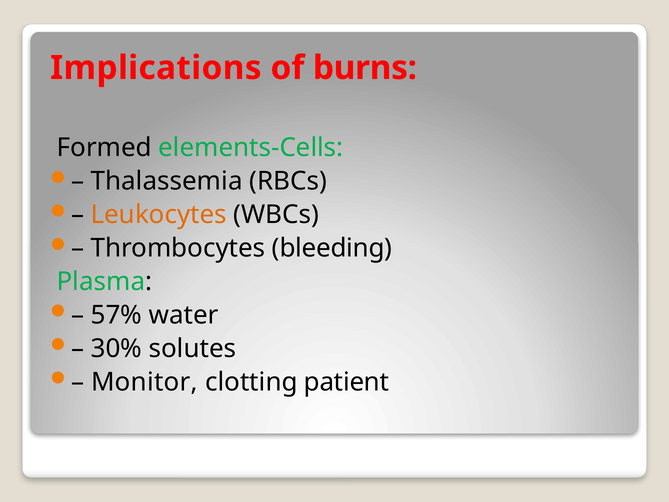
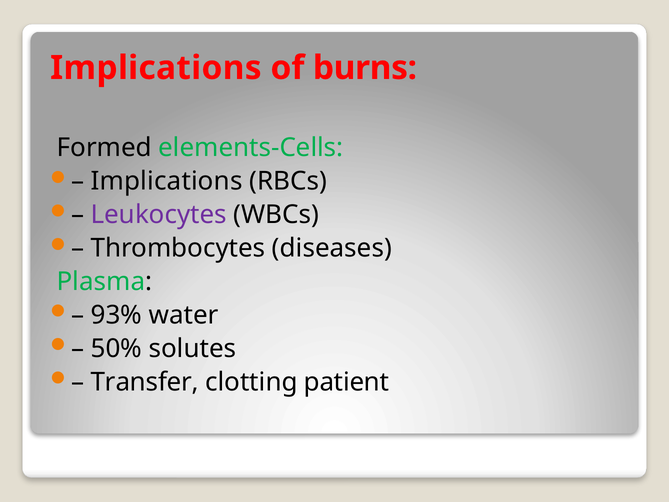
Thalassemia: Thalassemia -> Implications (167, 181)
Leukocytes colour: orange -> purple (159, 215)
bleeding: bleeding -> diseases (332, 248)
57%: 57% -> 93% (116, 315)
30%: 30% -> 50% (116, 349)
Monitor: Monitor -> Transfer (145, 382)
